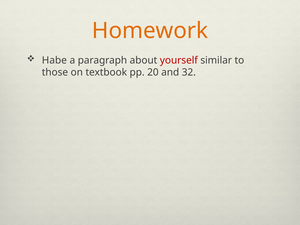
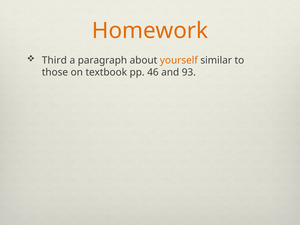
Habe: Habe -> Third (54, 60)
yourself colour: red -> orange (179, 60)
20: 20 -> 46 (153, 72)
32: 32 -> 93 (189, 72)
